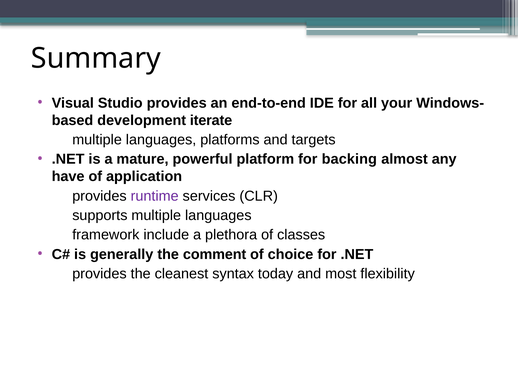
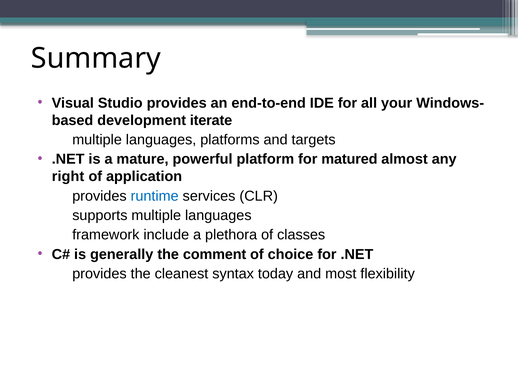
backing: backing -> matured (349, 159)
have: have -> right (68, 176)
runtime colour: purple -> blue (155, 196)
